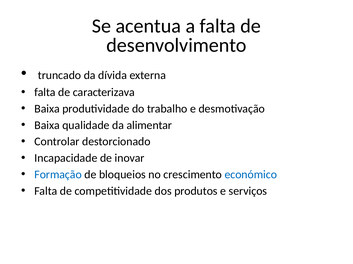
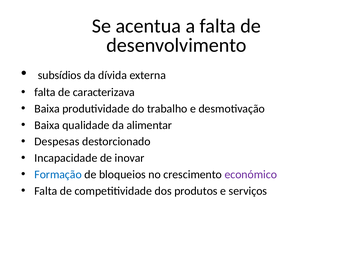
truncado: truncado -> subsídios (60, 75)
Controlar: Controlar -> Despesas (57, 142)
económico colour: blue -> purple (251, 175)
